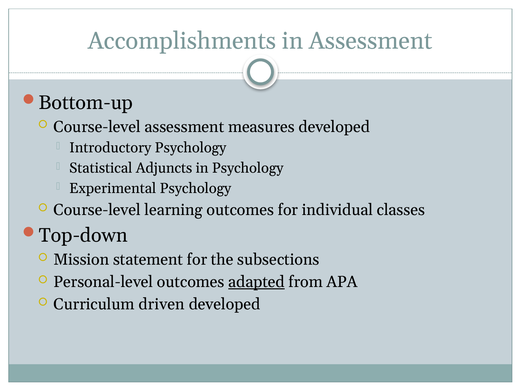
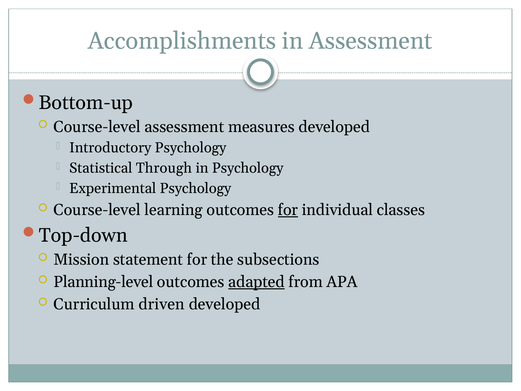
Adjuncts: Adjuncts -> Through (164, 168)
for underline: none -> present (288, 210)
Personal-level: Personal-level -> Planning-level (103, 282)
